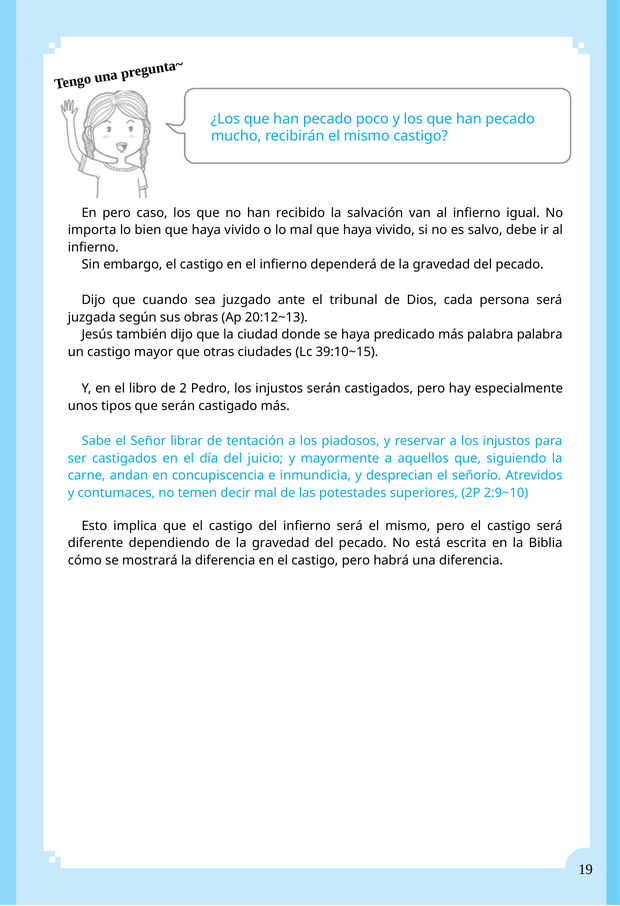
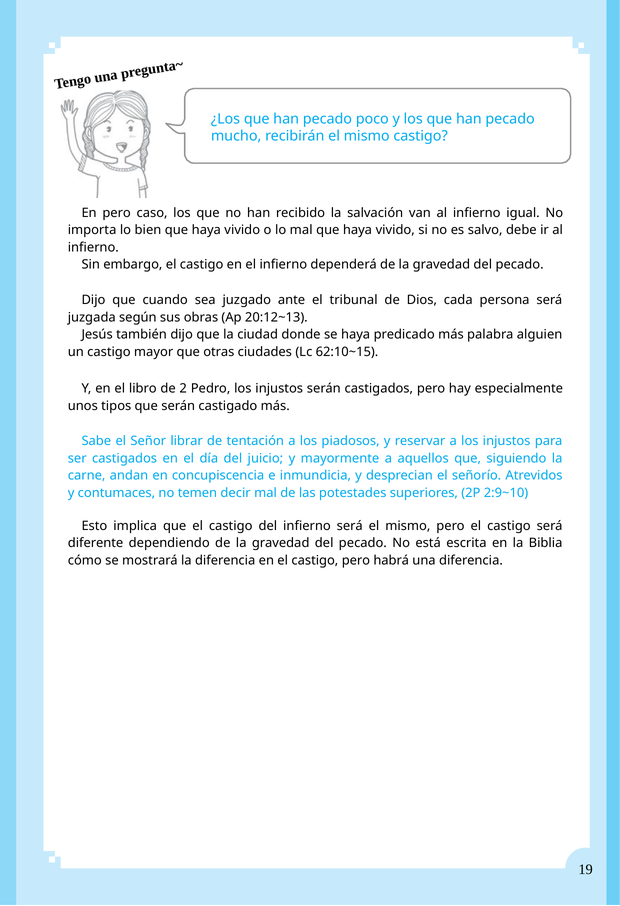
palabra palabra: palabra -> alguien (540, 335)
39:10~15: 39:10~15 -> 62:10~15 (347, 352)
